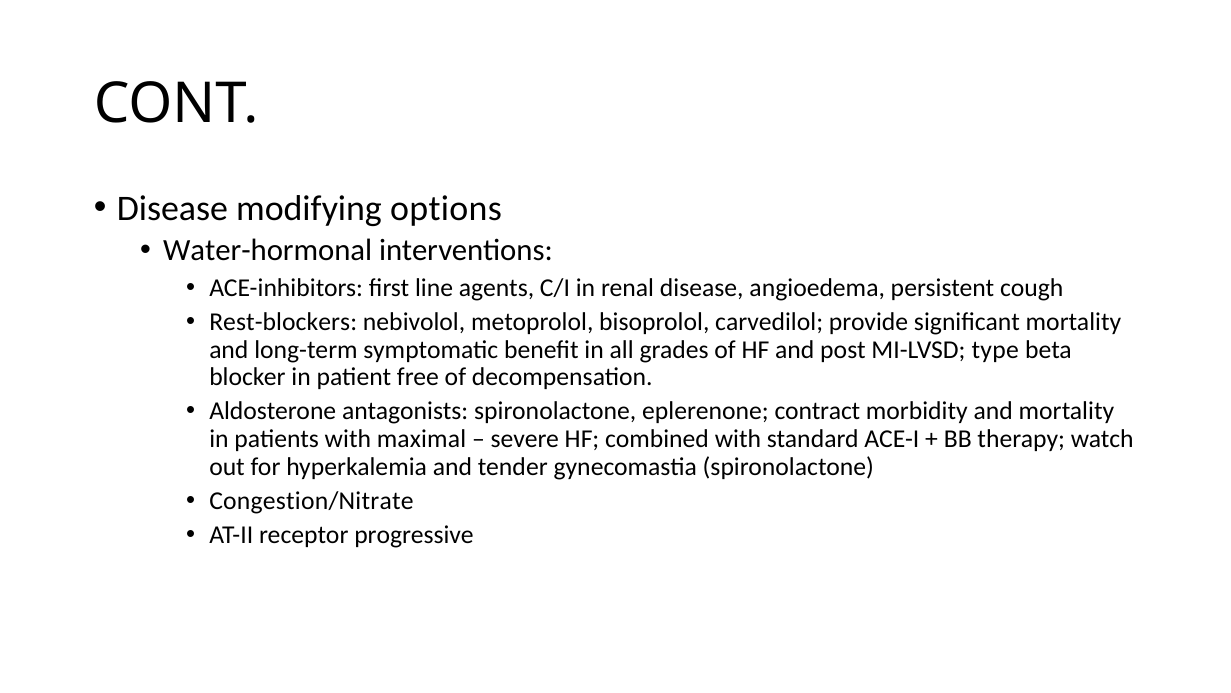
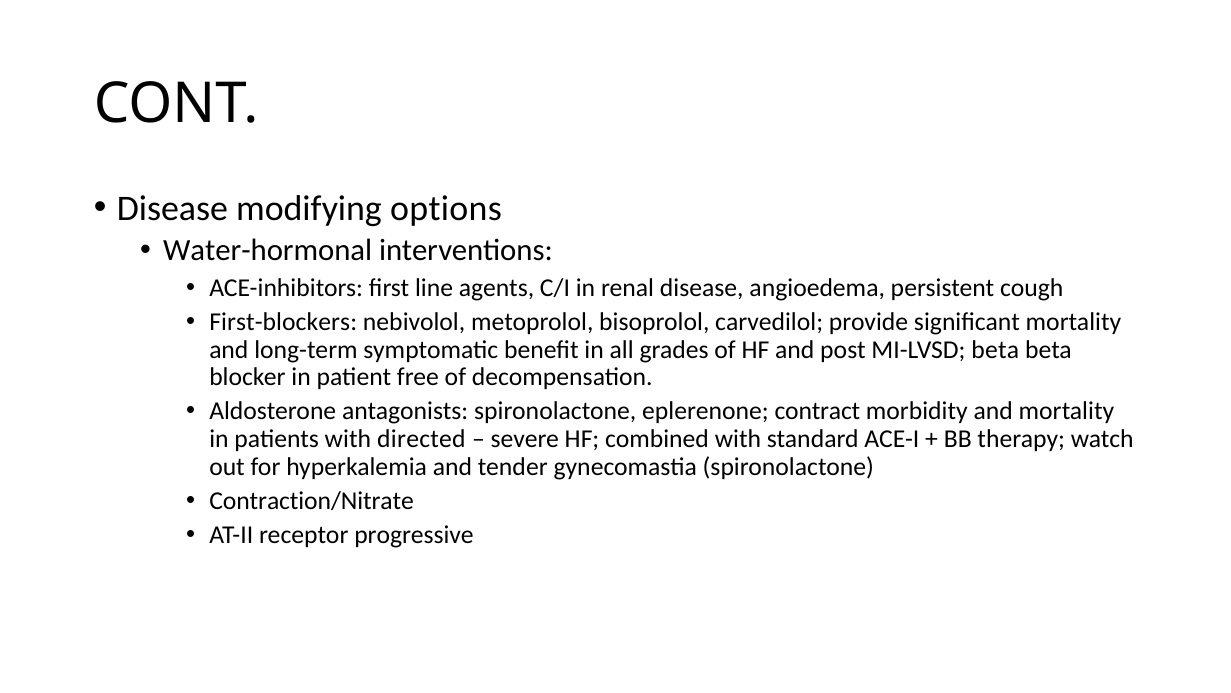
Rest-blockers: Rest-blockers -> First-blockers (283, 322)
MI-LVSD type: type -> beta (995, 349)
maximal: maximal -> directed (421, 439)
Congestion/Nitrate: Congestion/Nitrate -> Contraction/Nitrate (312, 501)
